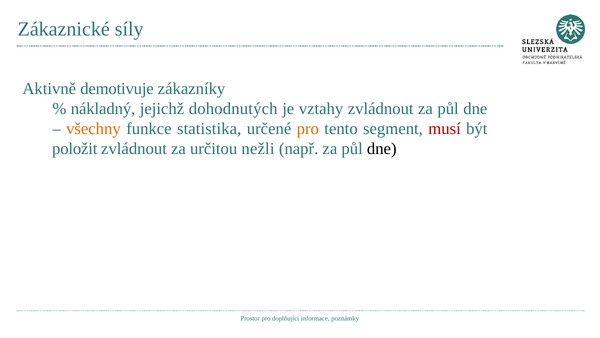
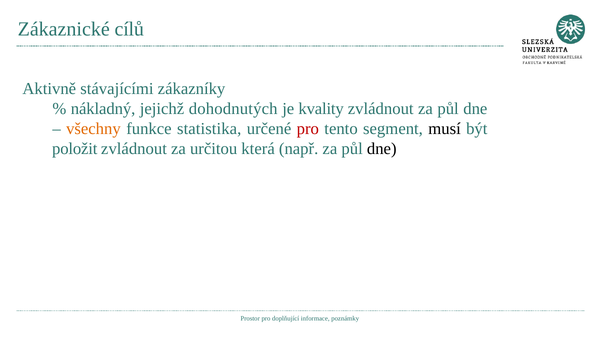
síly: síly -> cílů (129, 29)
demotivuje: demotivuje -> stávajícími (117, 88)
vztahy: vztahy -> kvality (321, 108)
pro colour: orange -> red (308, 128)
musí colour: red -> black (445, 128)
nežli: nežli -> která (258, 148)
